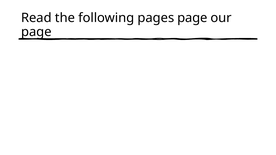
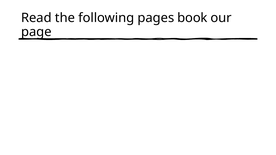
pages page: page -> book (192, 18)
